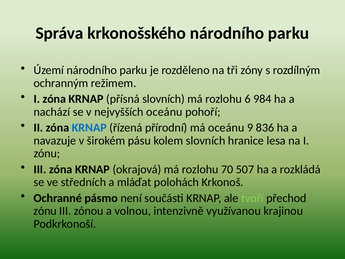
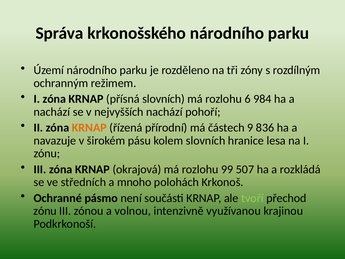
nejvyšších oceánu: oceánu -> nachází (164, 112)
KRNAP colour: blue -> orange (89, 128)
má oceánu: oceánu -> částech (226, 128)
70: 70 -> 99 (227, 169)
mláďat: mláďat -> mnoho (134, 182)
